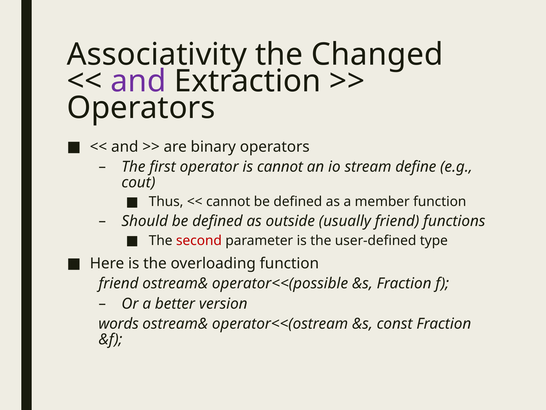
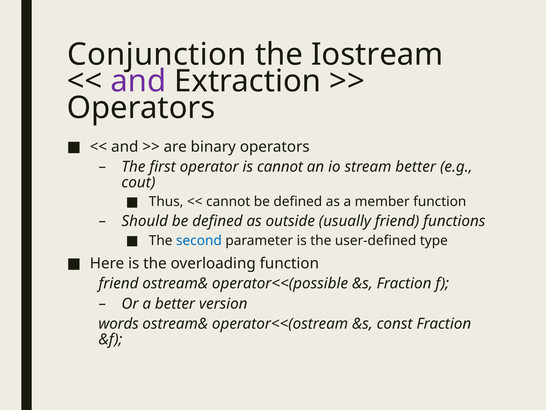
Associativity: Associativity -> Conjunction (157, 55)
Changed: Changed -> Iostream (377, 55)
stream define: define -> better (416, 167)
second colour: red -> blue (199, 240)
